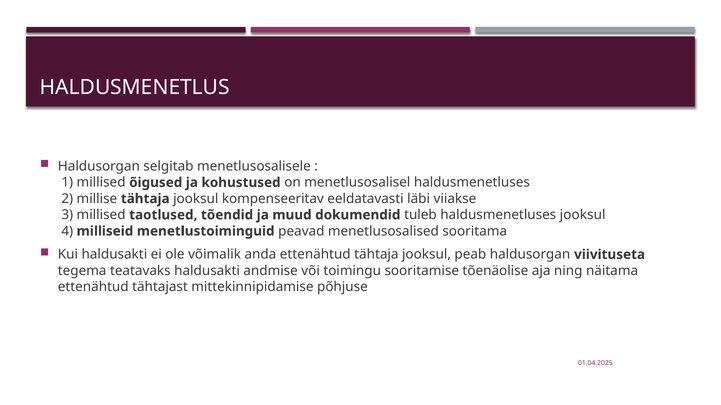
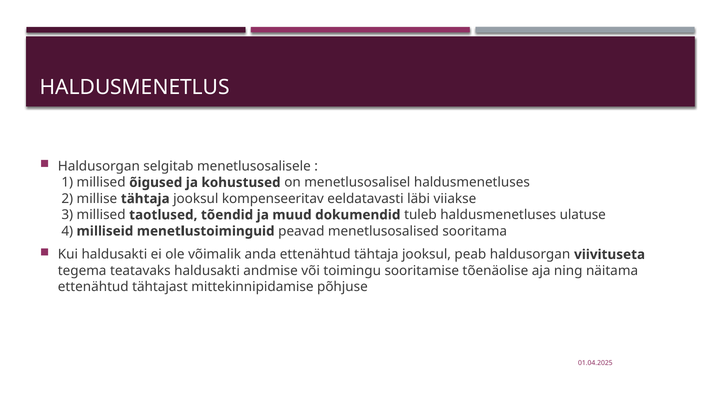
haldusmenetluses jooksul: jooksul -> ulatuse (583, 215)
